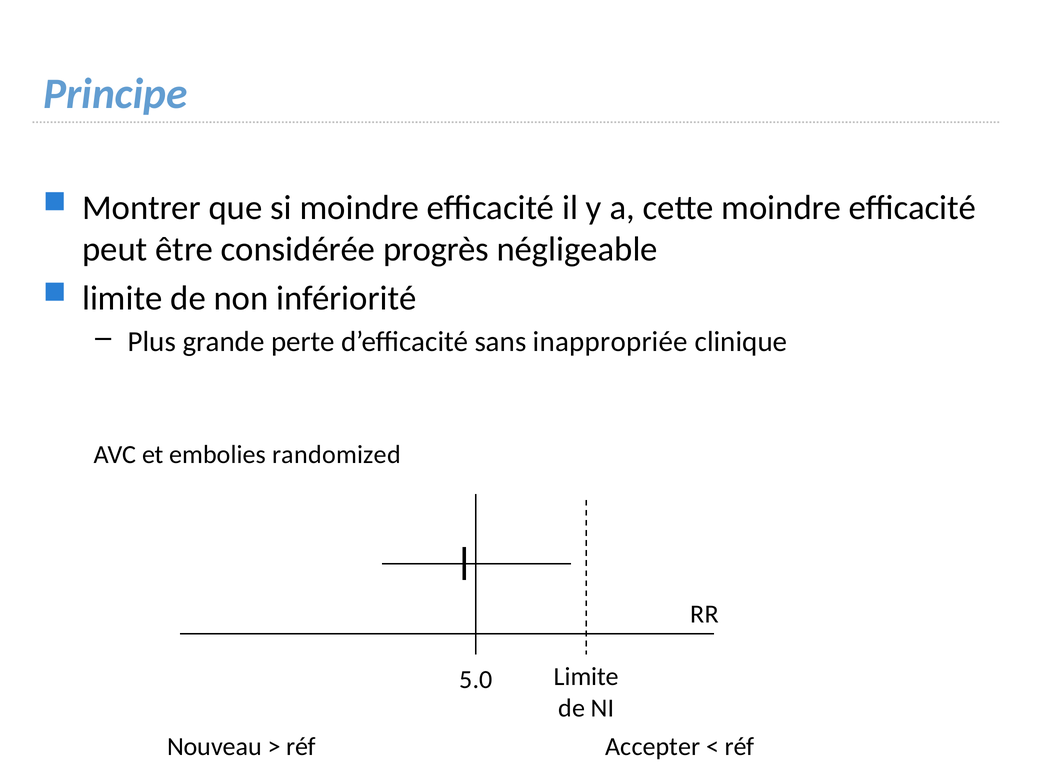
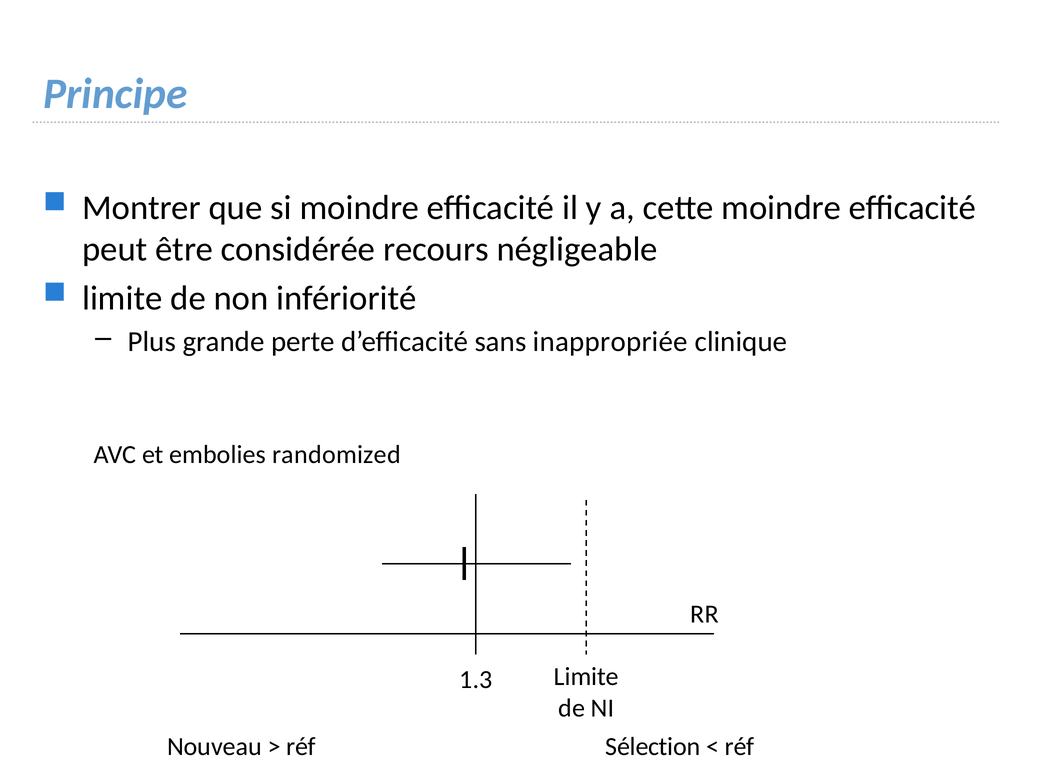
progrès: progrès -> recours (436, 250)
5.0: 5.0 -> 1.3 (476, 680)
Accepter: Accepter -> Sélection (653, 747)
